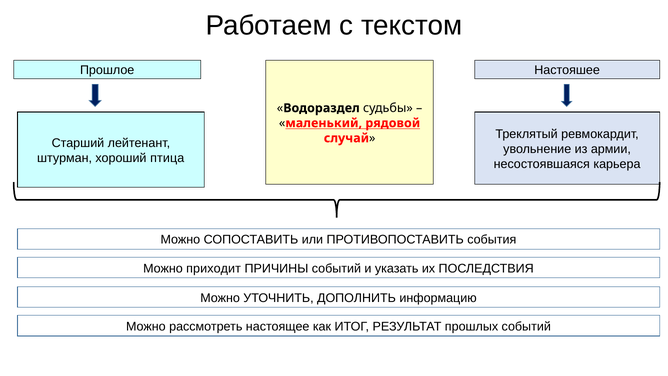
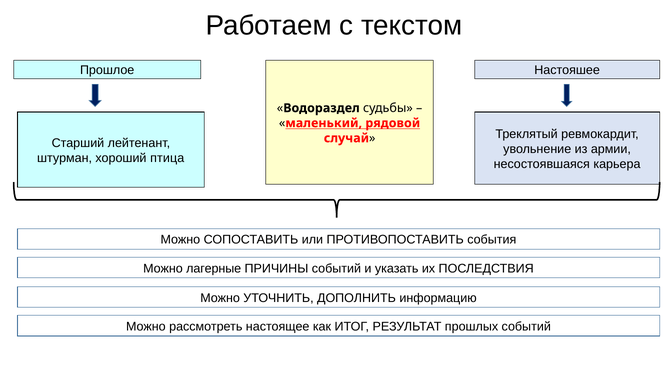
приходит: приходит -> лагерные (214, 268)
